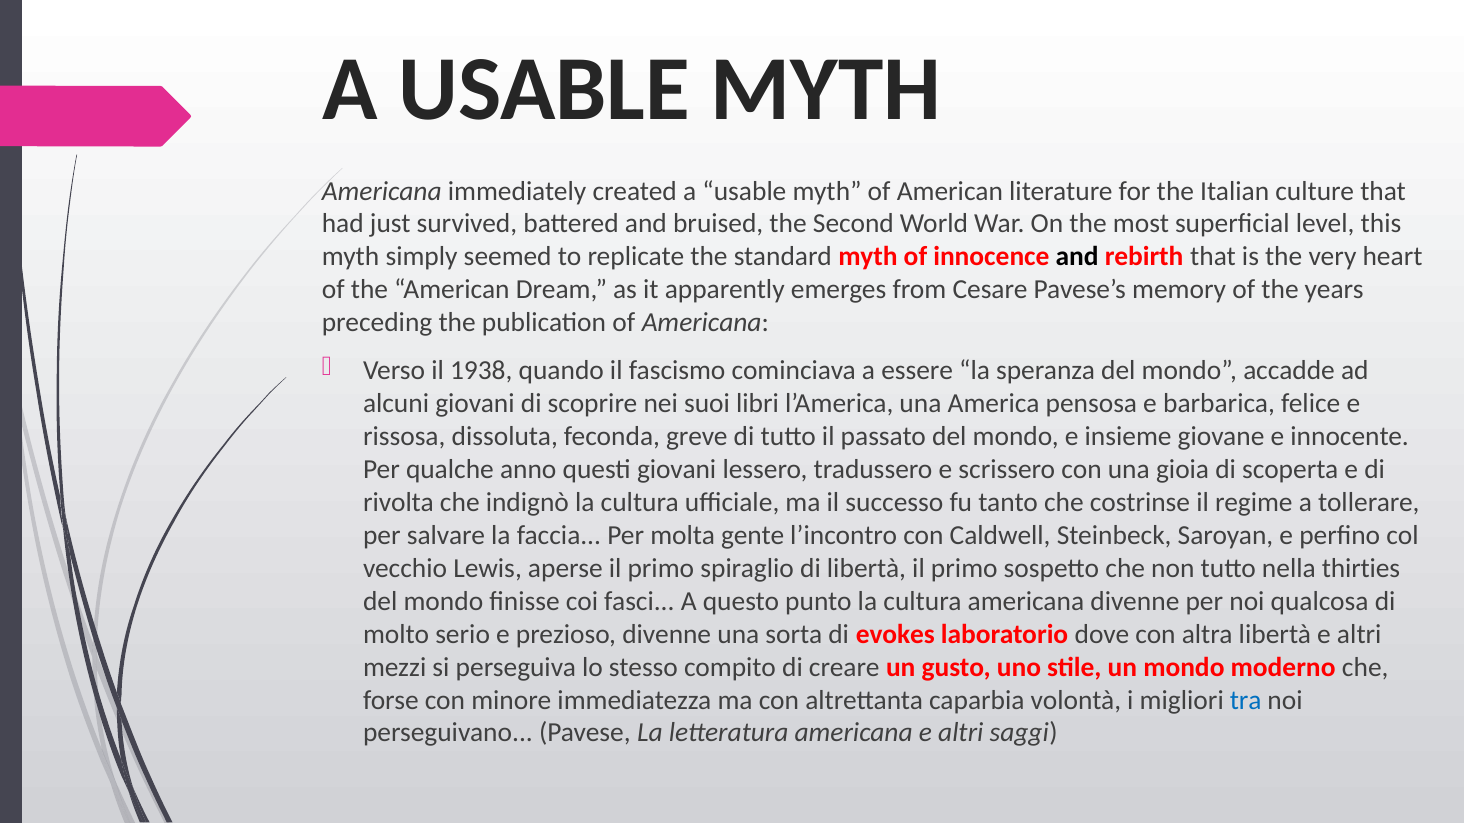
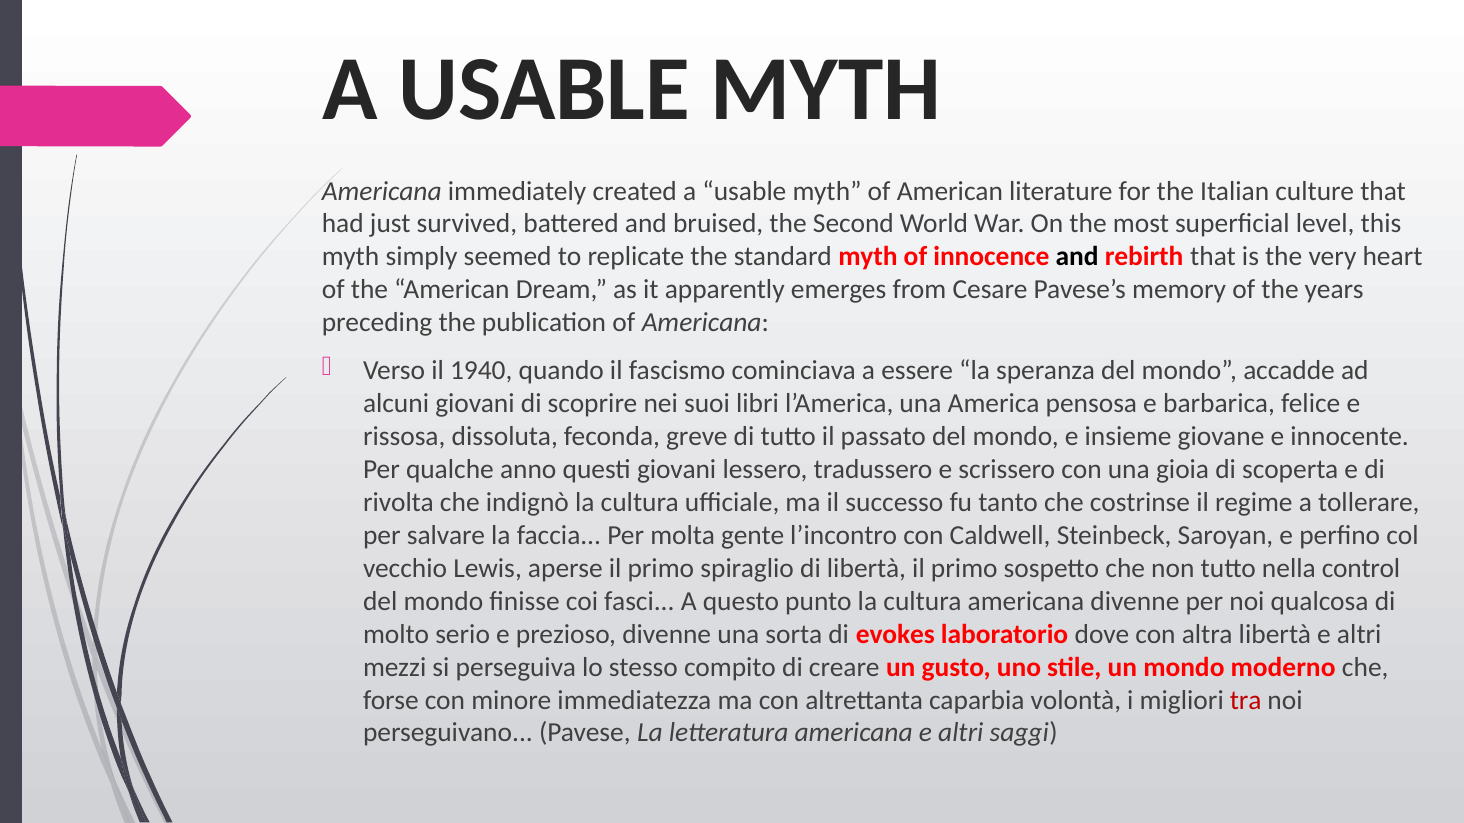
1938: 1938 -> 1940 (481, 371)
thirties: thirties -> control (1361, 569)
tra colour: blue -> red (1246, 700)
